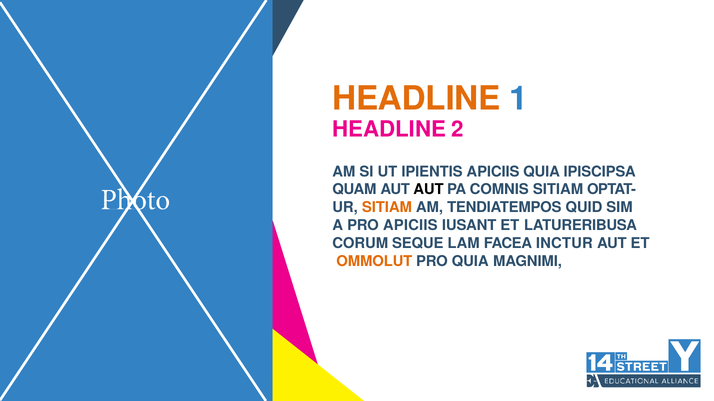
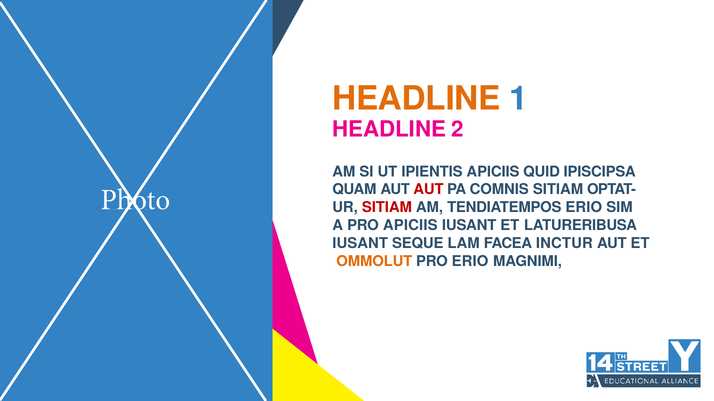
APICIIS QUIA: QUIA -> QUID (542, 172)
AUT colour: black -> red (428, 190)
SITIAM colour: orange -> red (387, 208)
TENDIATEMPOS QUID: QUID -> ERIO (584, 208)
CORUM: CORUM -> IUSANT (360, 244)
PRO QUIA: QUIA -> ERIO (470, 262)
